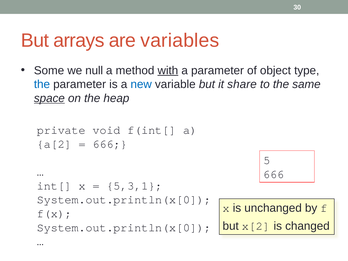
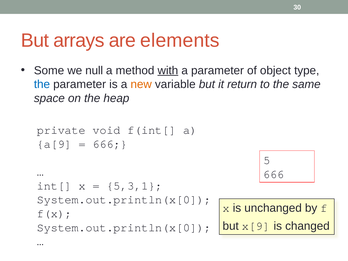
variables: variables -> elements (180, 40)
new colour: blue -> orange (141, 84)
share: share -> return (242, 84)
space underline: present -> none (49, 98)
a[2: a[2 -> a[9 (54, 144)
x[2: x[2 -> x[9 (256, 226)
